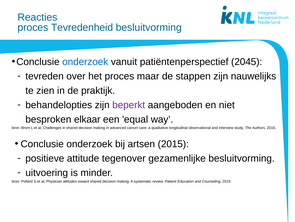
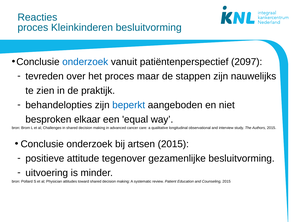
Tevredenheid: Tevredenheid -> Kleinkinderen (82, 27)
2045: 2045 -> 2097 (247, 62)
beperkt colour: purple -> blue (129, 105)
